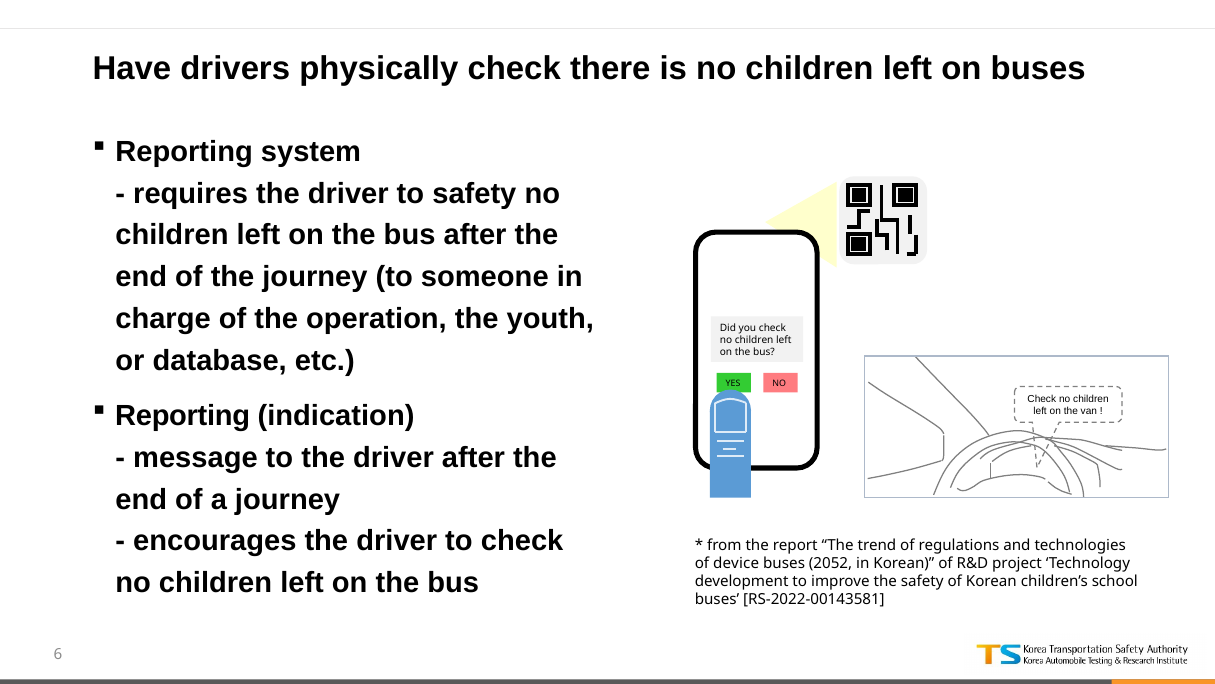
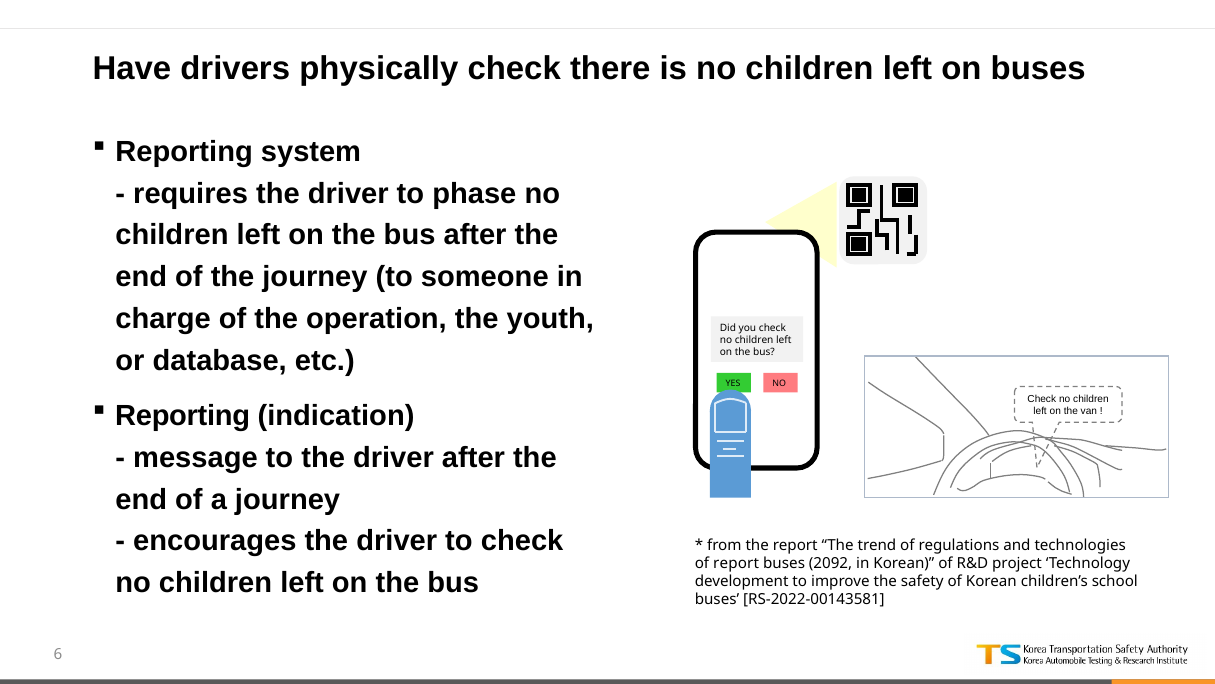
to safety: safety -> phase (474, 193)
of device: device -> report (736, 563)
2052: 2052 -> 2092 (831, 563)
